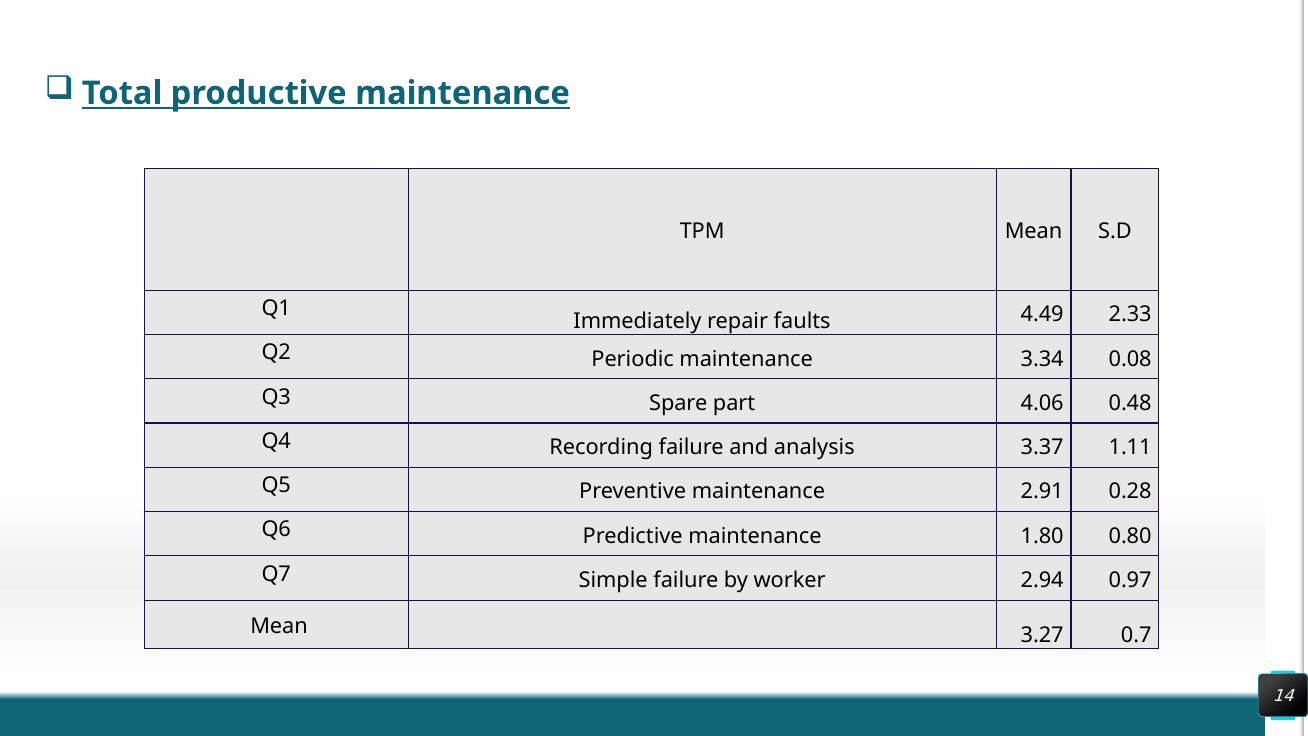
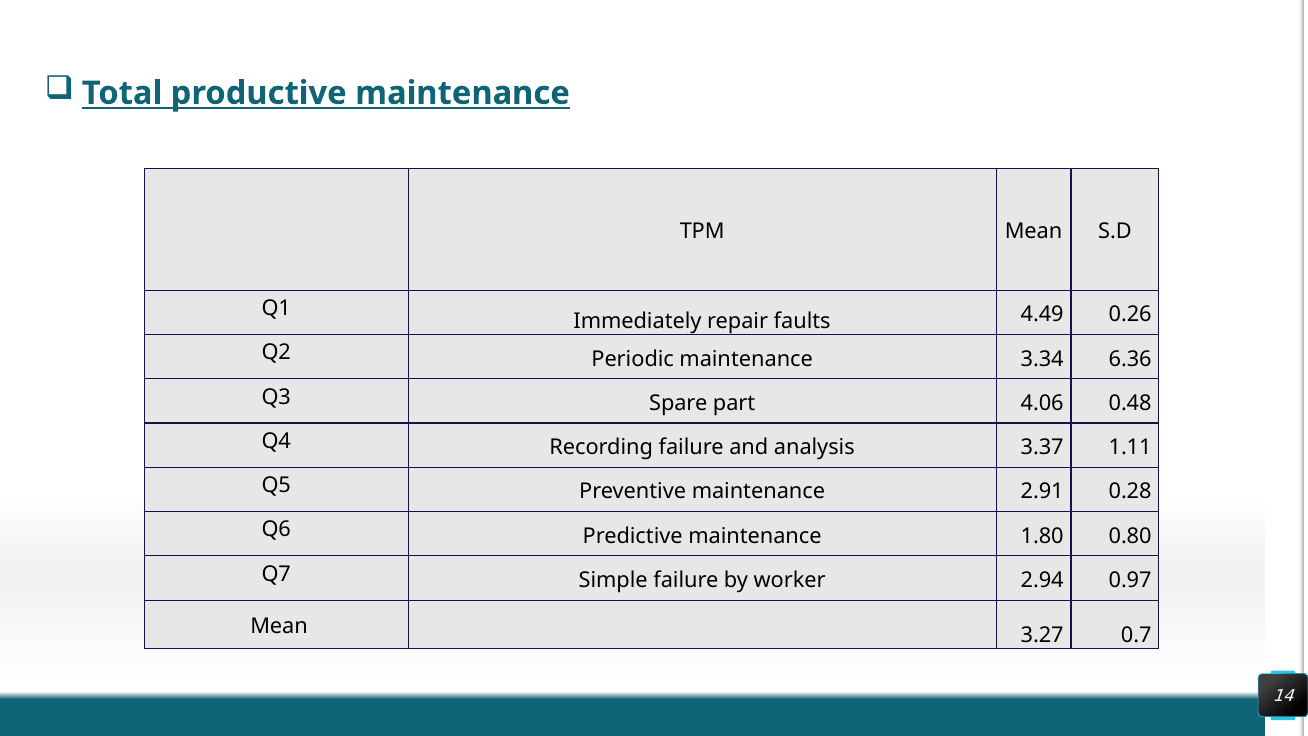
2.33: 2.33 -> 0.26 (1130, 314)
0.08: 0.08 -> 6.36 (1130, 359)
